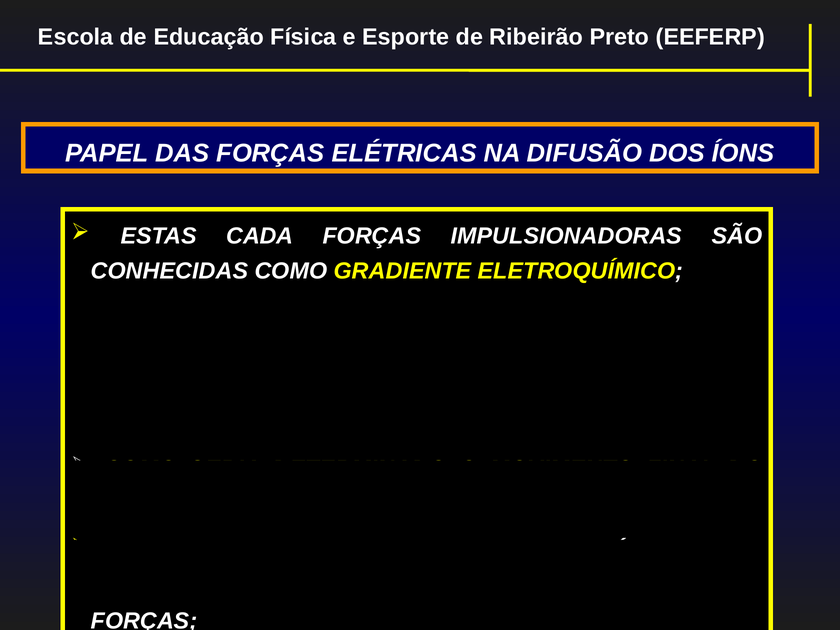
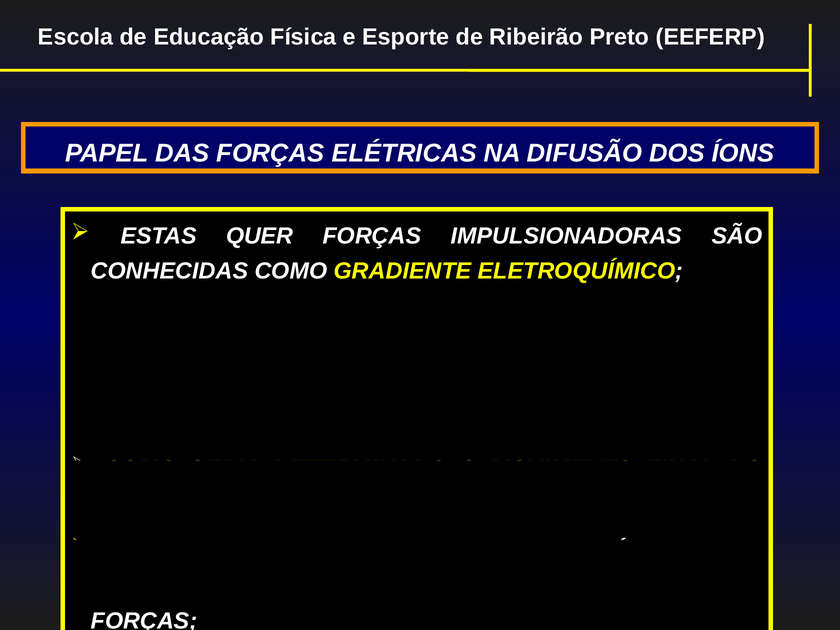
CADA: CADA -> QUER (260, 236)
